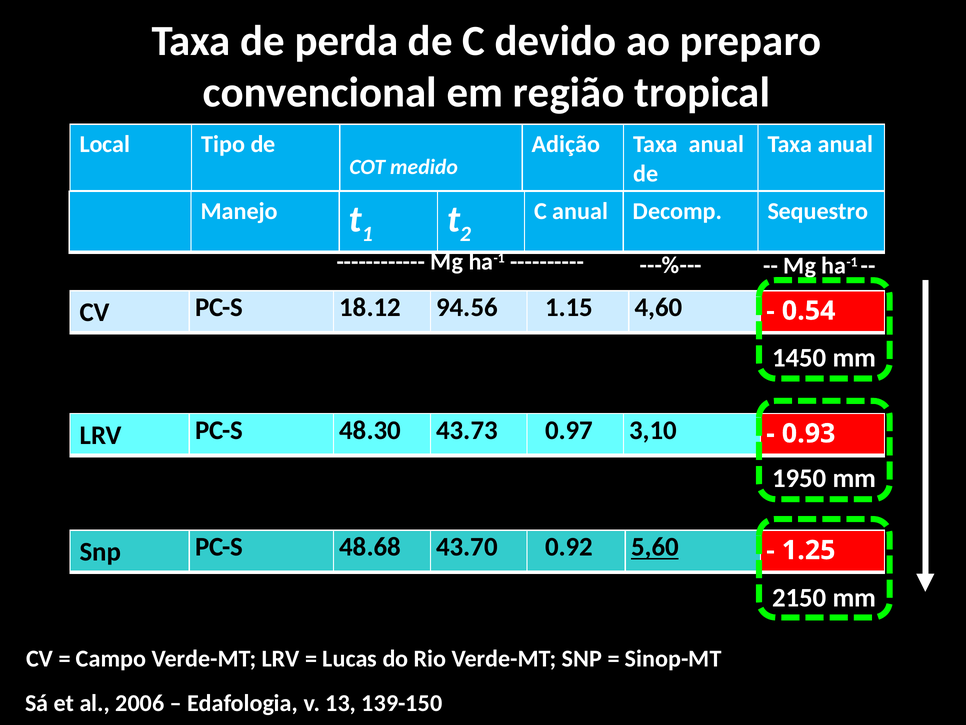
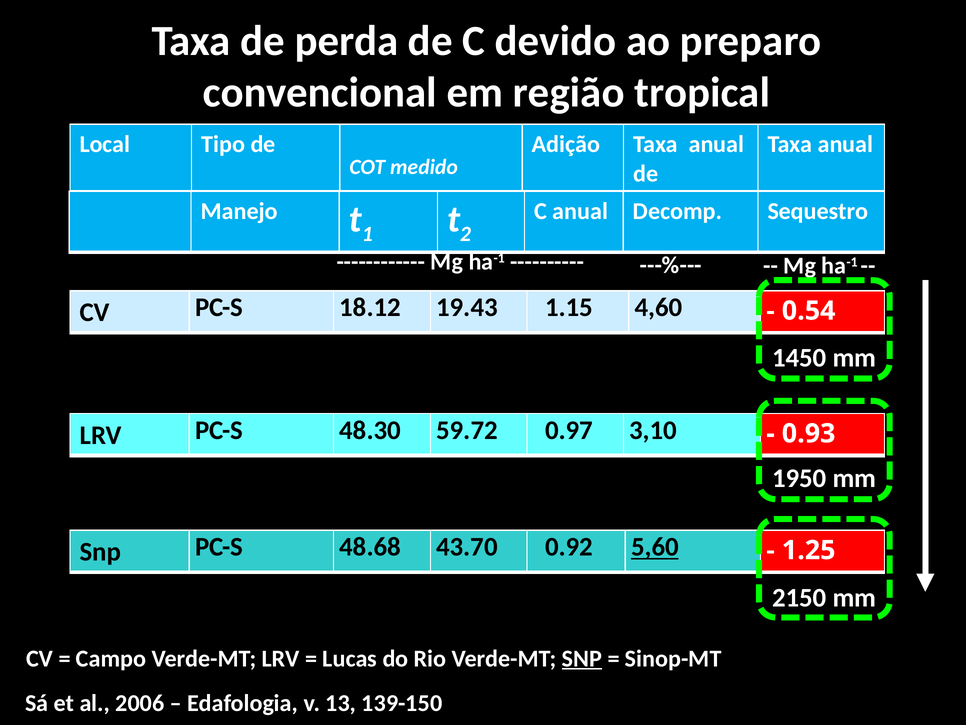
94.56: 94.56 -> 19.43 (467, 307)
43.73: 43.73 -> 59.72 (467, 430)
SNP underline: none -> present (582, 658)
